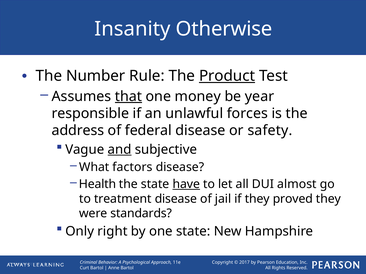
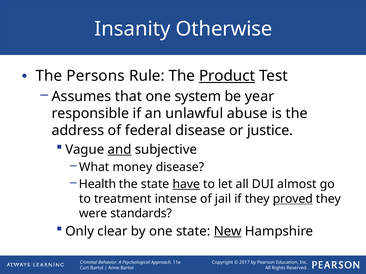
Number: Number -> Persons (96, 76)
that underline: present -> none (128, 97)
money: money -> system (198, 97)
forces: forces -> abuse (247, 114)
safety: safety -> justice (270, 131)
factors: factors -> money (132, 167)
treatment disease: disease -> intense (176, 199)
proved underline: none -> present (293, 199)
right: right -> clear (113, 232)
New underline: none -> present (228, 232)
